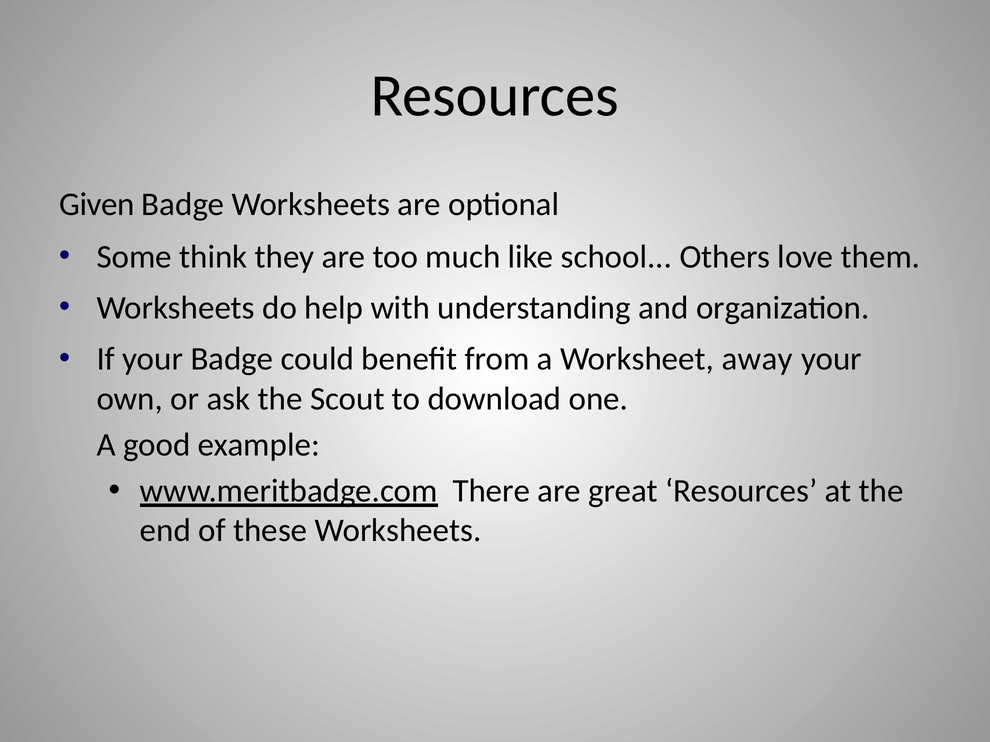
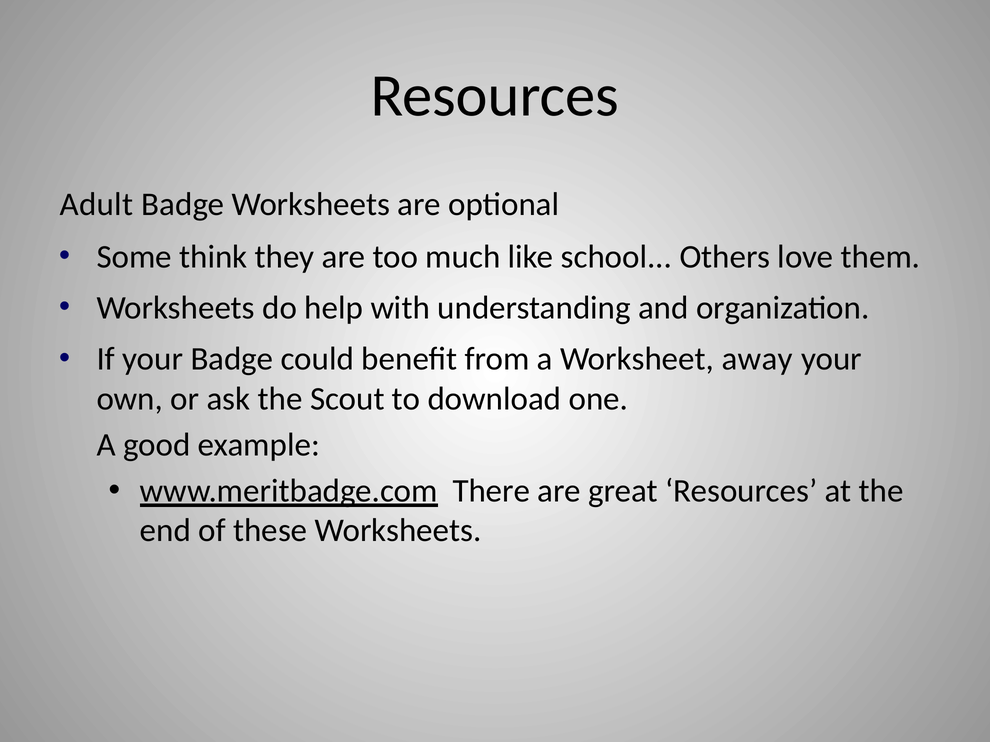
Given: Given -> Adult (97, 204)
